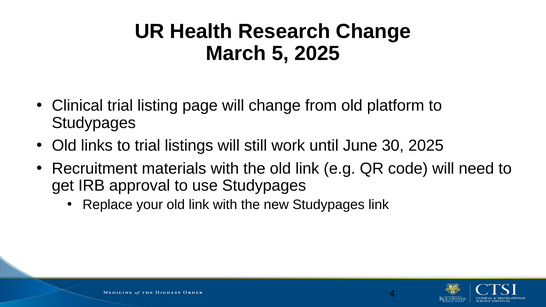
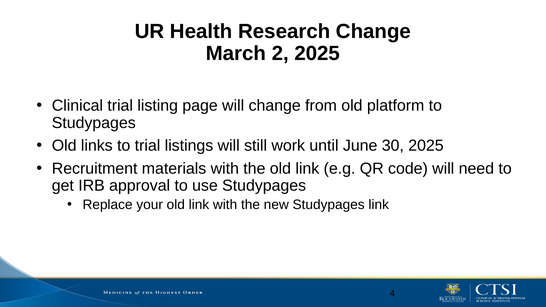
5: 5 -> 2 (280, 53)
